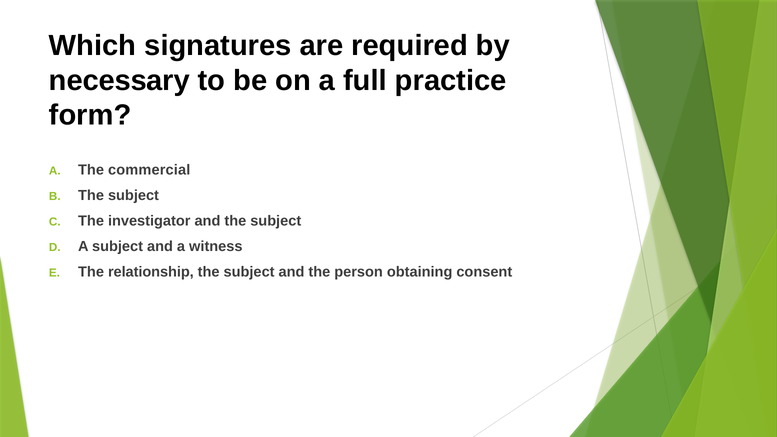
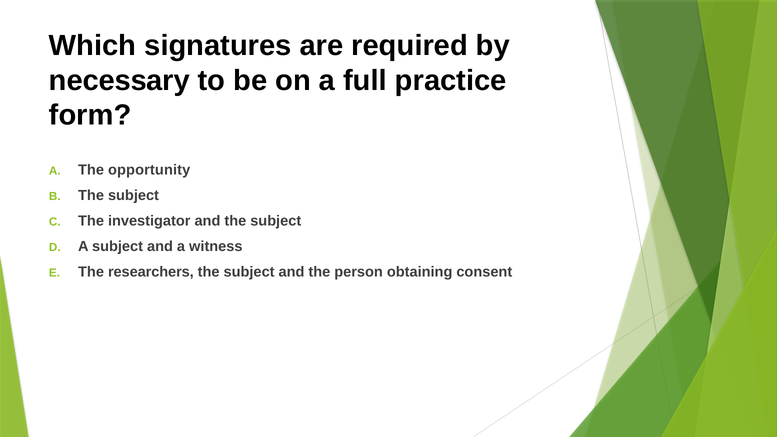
commercial: commercial -> opportunity (149, 170)
relationship: relationship -> researchers (151, 272)
